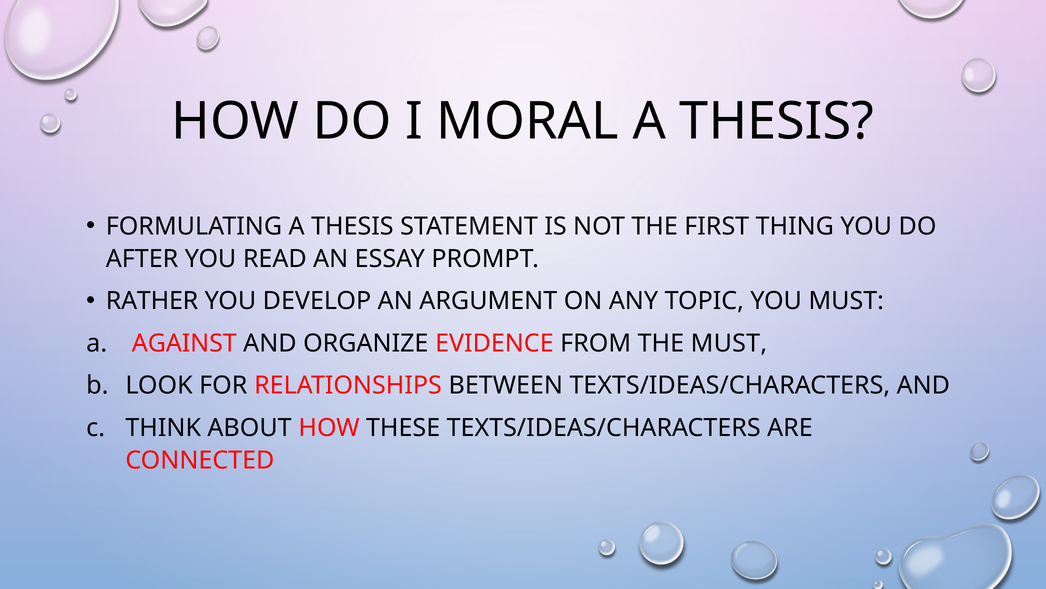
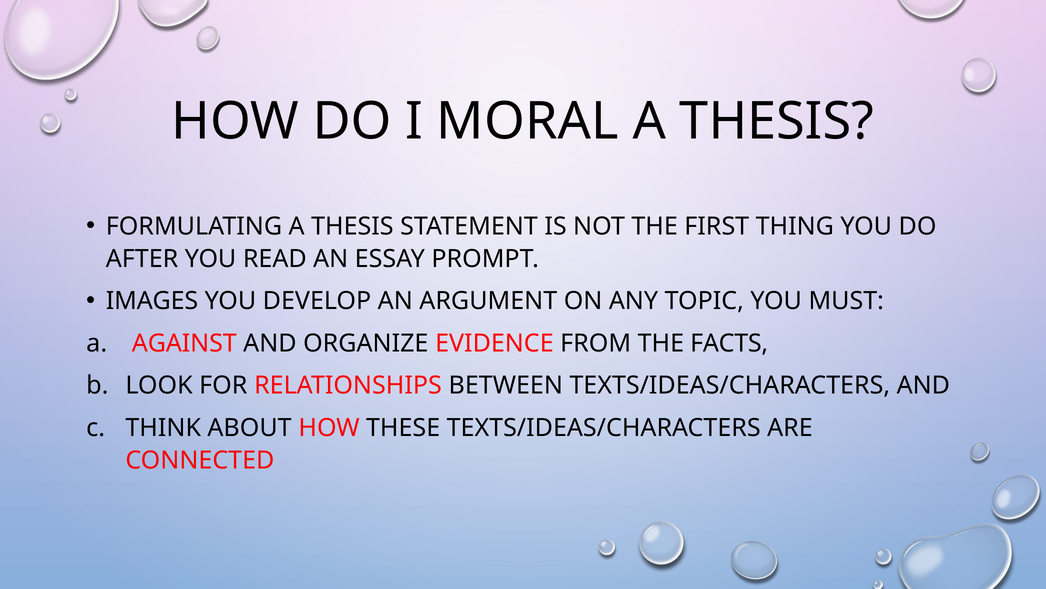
RATHER: RATHER -> IMAGES (152, 301)
THE MUST: MUST -> FACTS (729, 343)
